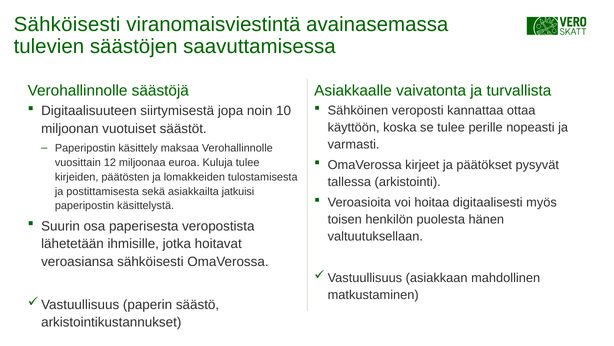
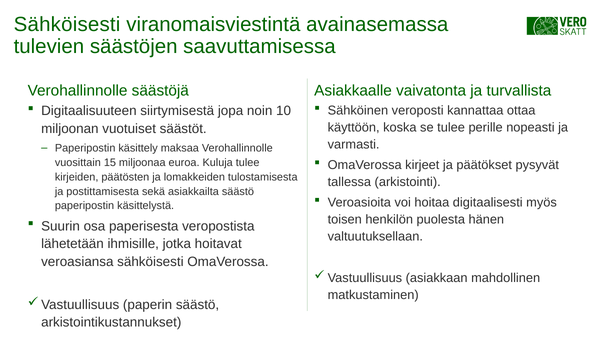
12: 12 -> 15 (110, 162)
asiakkailta jatkuisi: jatkuisi -> säästö (238, 191)
